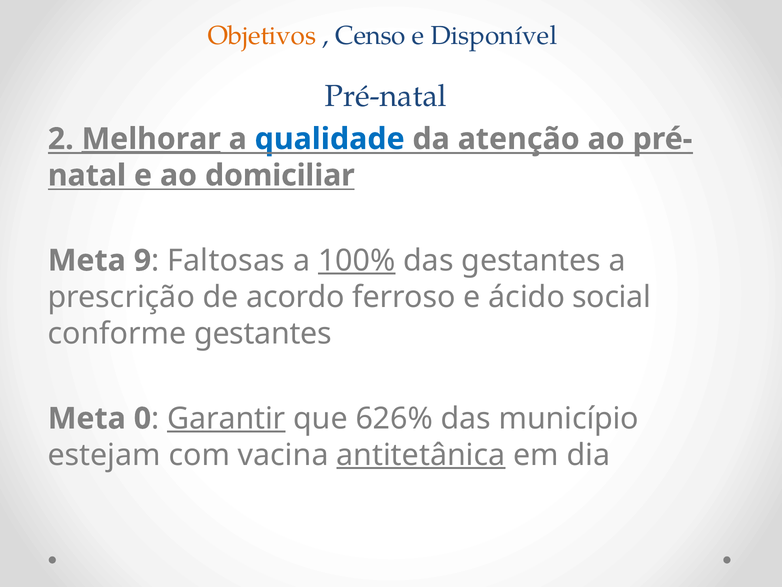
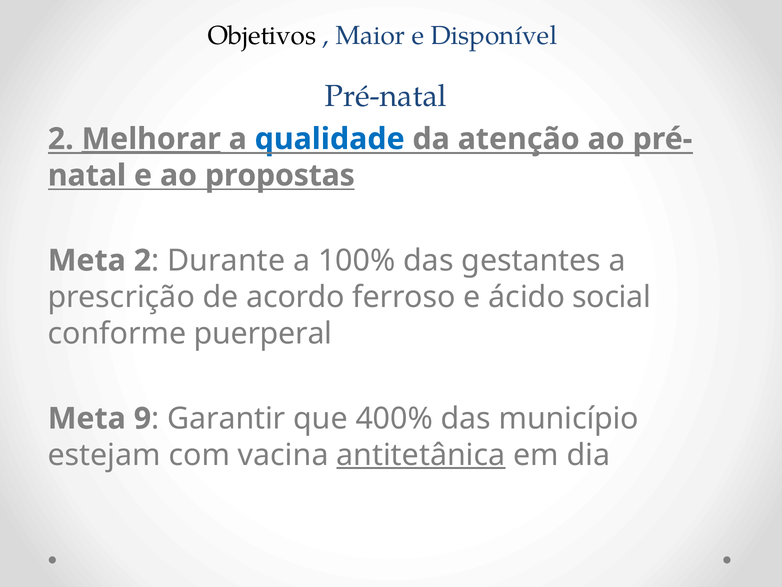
Objetivos colour: orange -> black (262, 35)
Censo: Censo -> Maior (370, 35)
domiciliar: domiciliar -> propostas (280, 175)
Meta 9: 9 -> 2 (142, 260)
Faltosas: Faltosas -> Durante (226, 260)
100% underline: present -> none (357, 260)
conforme gestantes: gestantes -> puerperal (263, 333)
0: 0 -> 9 (142, 418)
Garantir underline: present -> none (226, 418)
626%: 626% -> 400% (394, 418)
